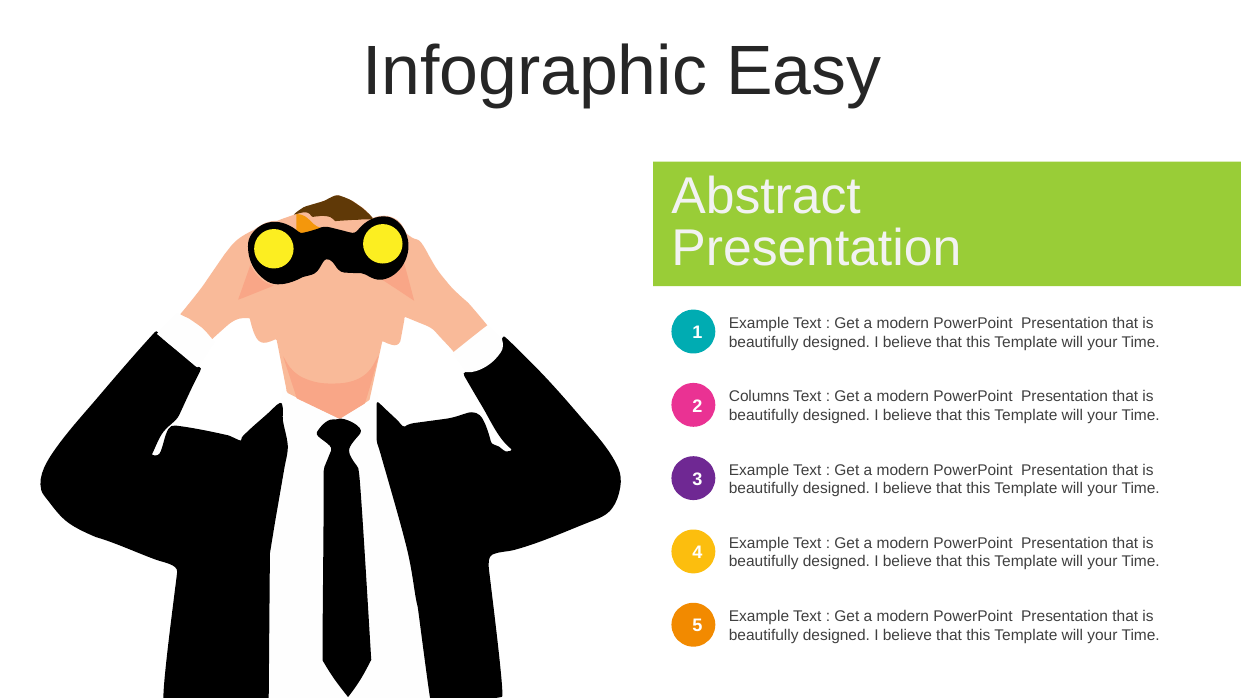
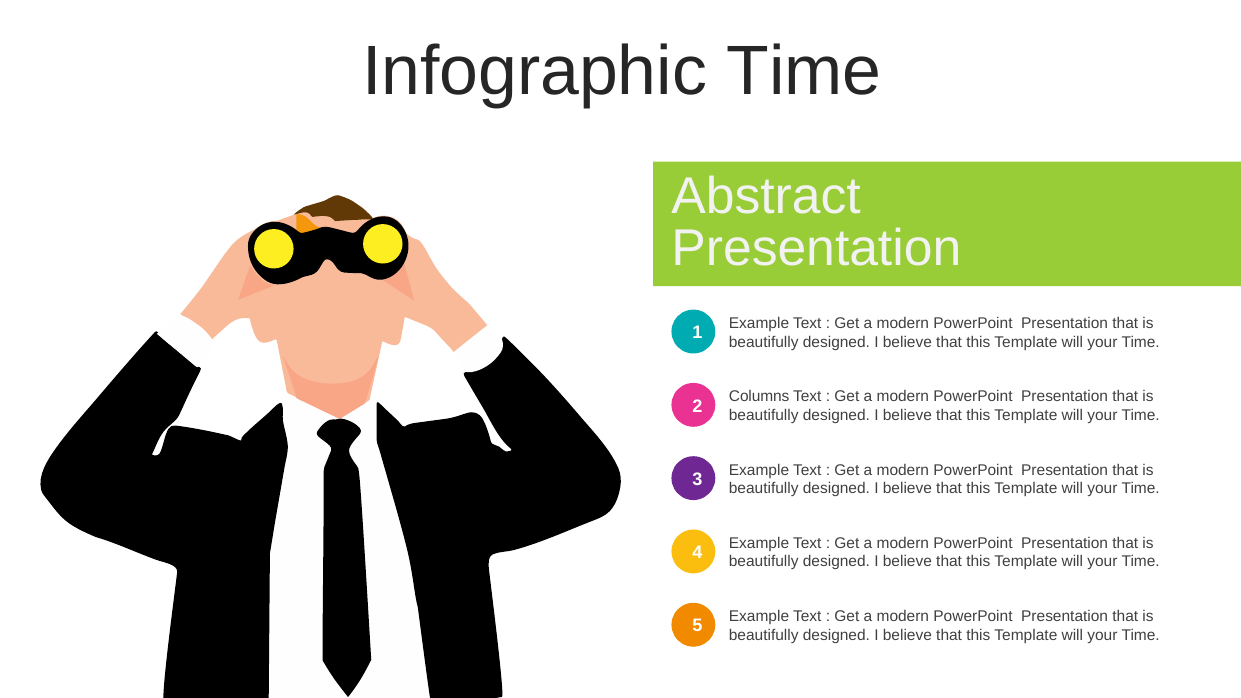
Infographic Easy: Easy -> Time (804, 71)
